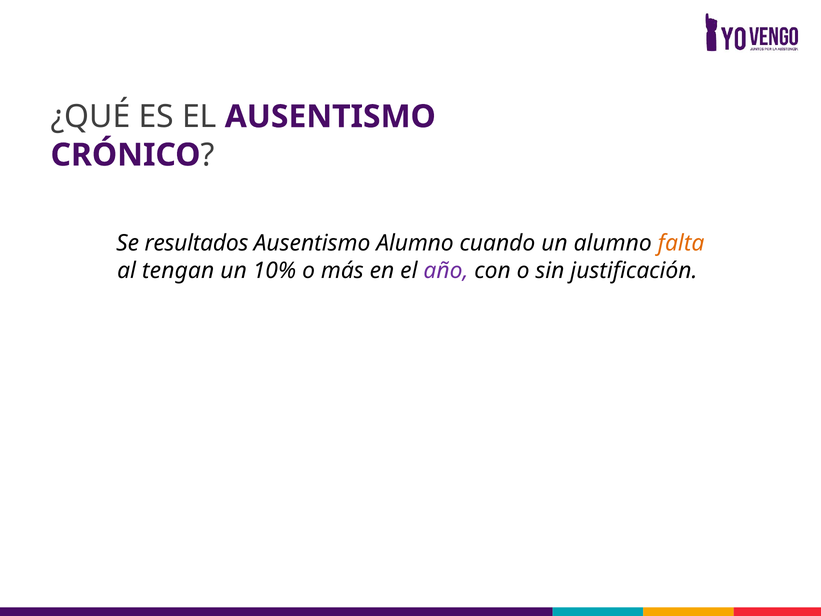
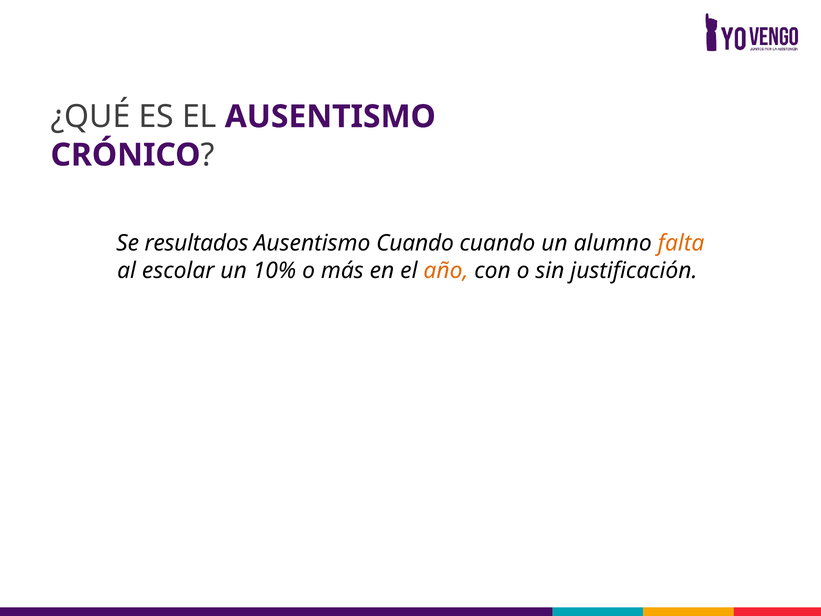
Ausentismo Alumno: Alumno -> Cuando (415, 243)
tengan: tengan -> escolar (178, 271)
año colour: purple -> orange (446, 271)
